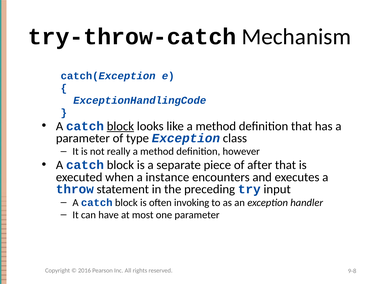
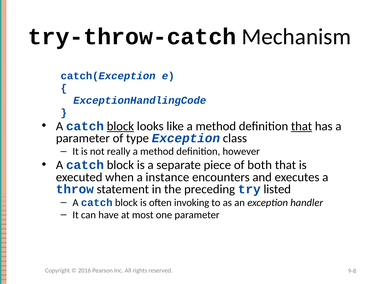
that underline: none -> present (302, 126)
after: after -> both (260, 165)
input: input -> listed (277, 189)
